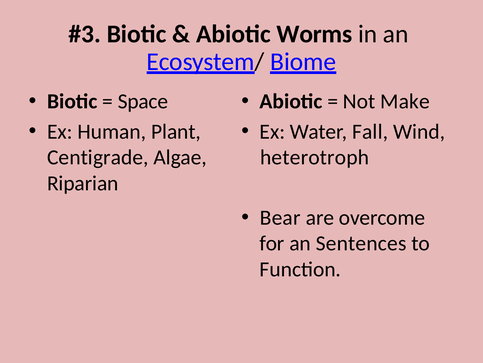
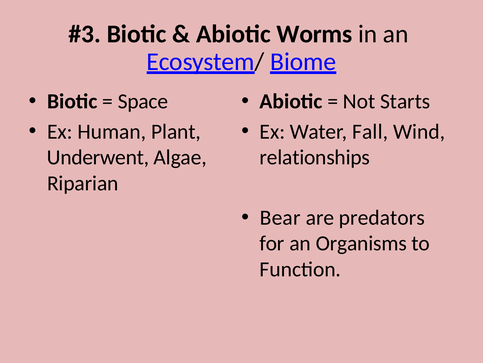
Make: Make -> Starts (405, 101)
Centigrade: Centigrade -> Underwent (98, 157)
heterotroph: heterotroph -> relationships (315, 157)
overcome: overcome -> predators (382, 217)
Sentences: Sentences -> Organisms (361, 243)
